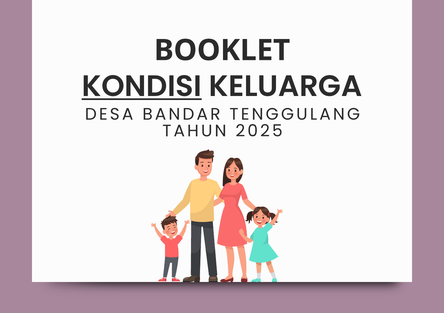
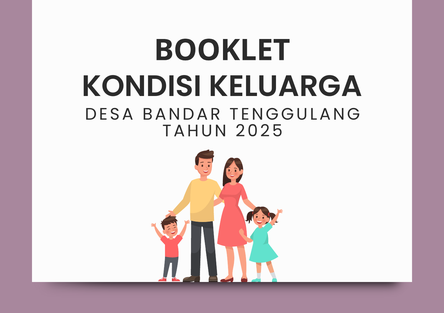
KONDISI underline: present -> none (142, 86)
